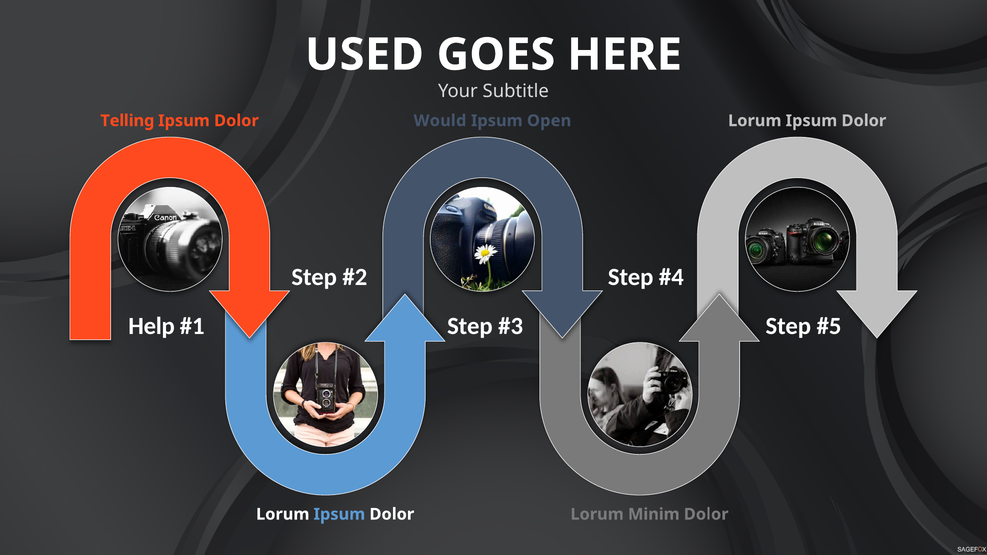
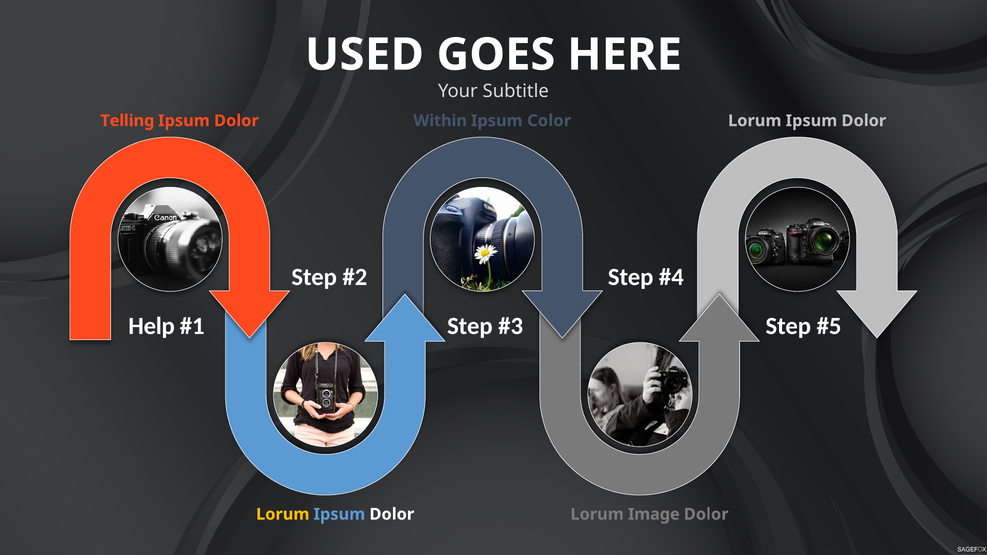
Would: Would -> Within (440, 121)
Open: Open -> Color (549, 121)
Lorum colour: white -> yellow (283, 514)
Minim: Minim -> Image (654, 514)
